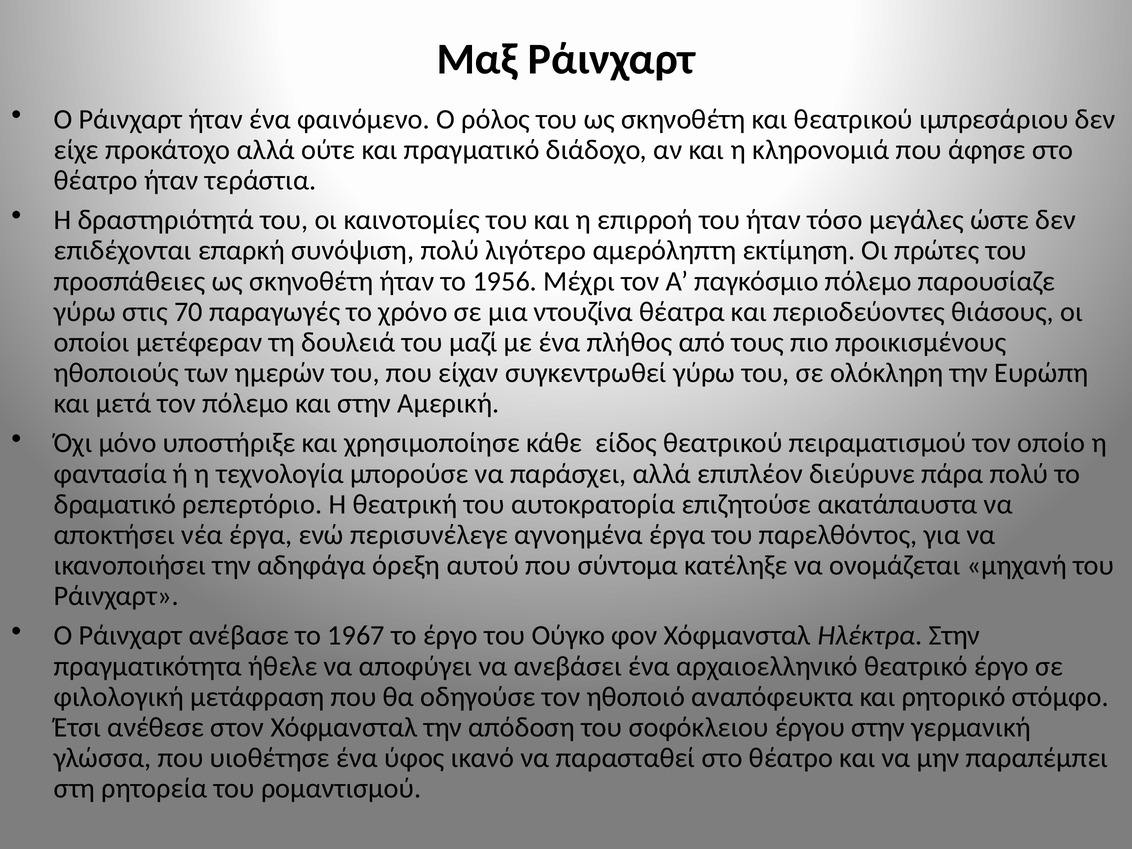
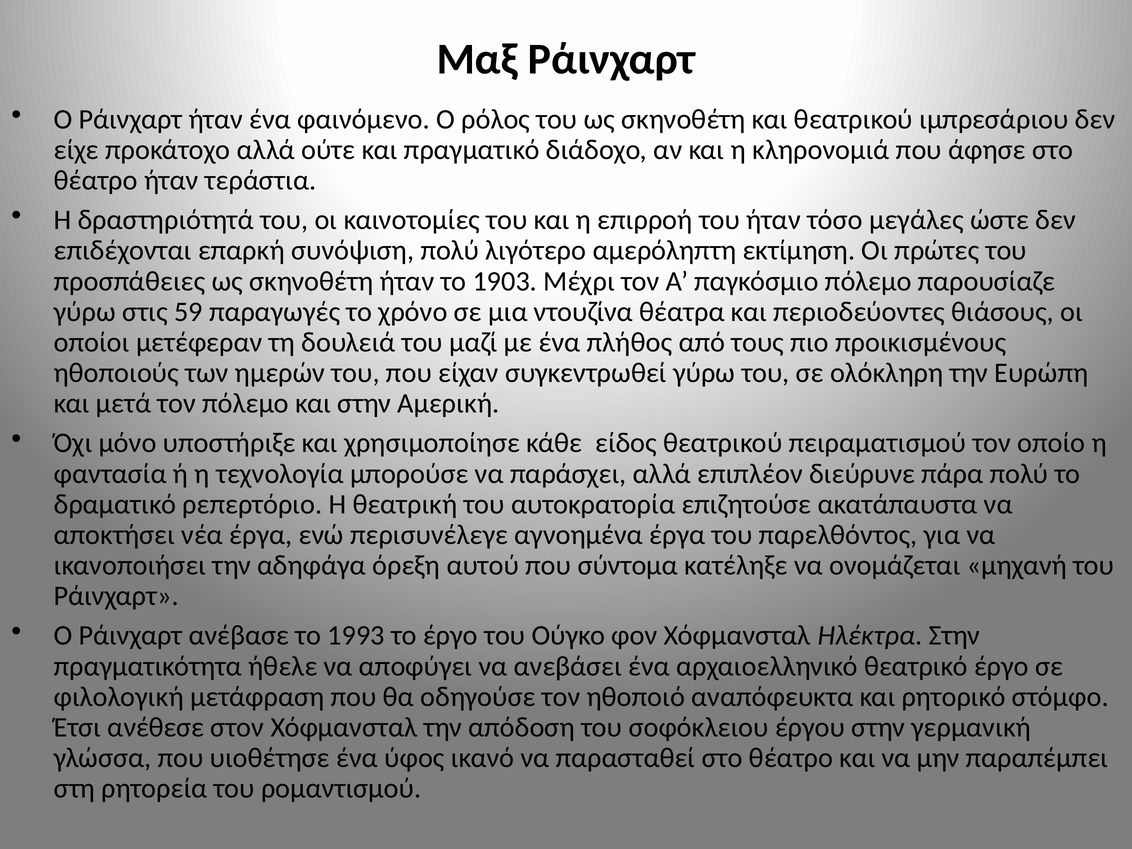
1956: 1956 -> 1903 (505, 281)
70: 70 -> 59 (188, 312)
1967: 1967 -> 1993 (356, 636)
